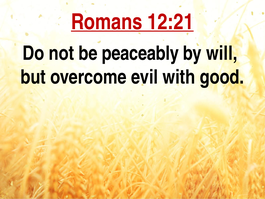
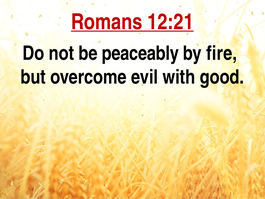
will: will -> fire (222, 53)
